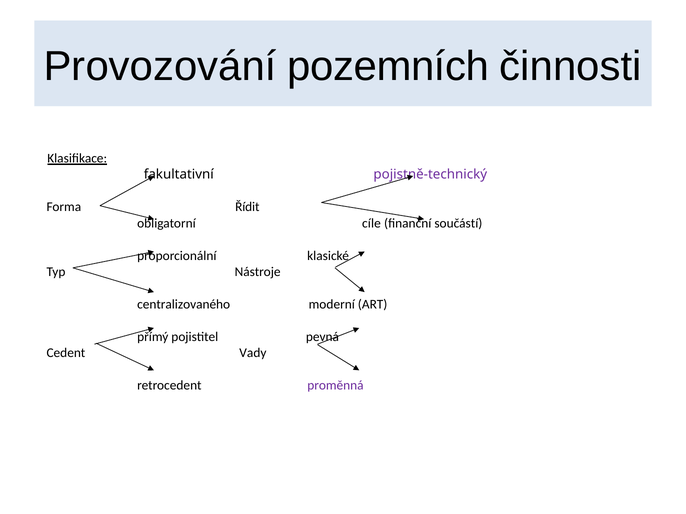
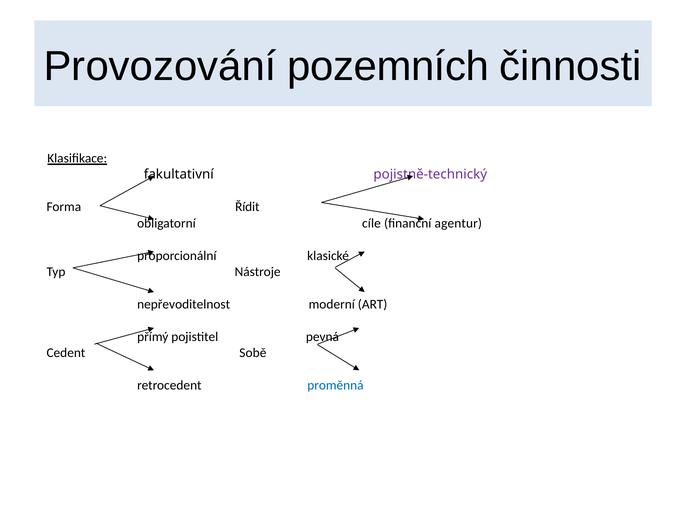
součástí: součástí -> agentur (458, 223)
centralizovaného: centralizovaného -> nepřevoditelnost (184, 305)
Vady: Vady -> Sobě (253, 353)
proměnná colour: purple -> blue (335, 386)
